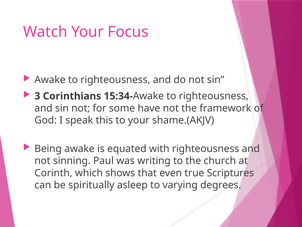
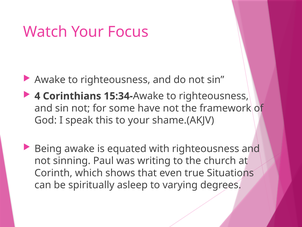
3: 3 -> 4 (37, 96)
Scriptures: Scriptures -> Situations (230, 173)
